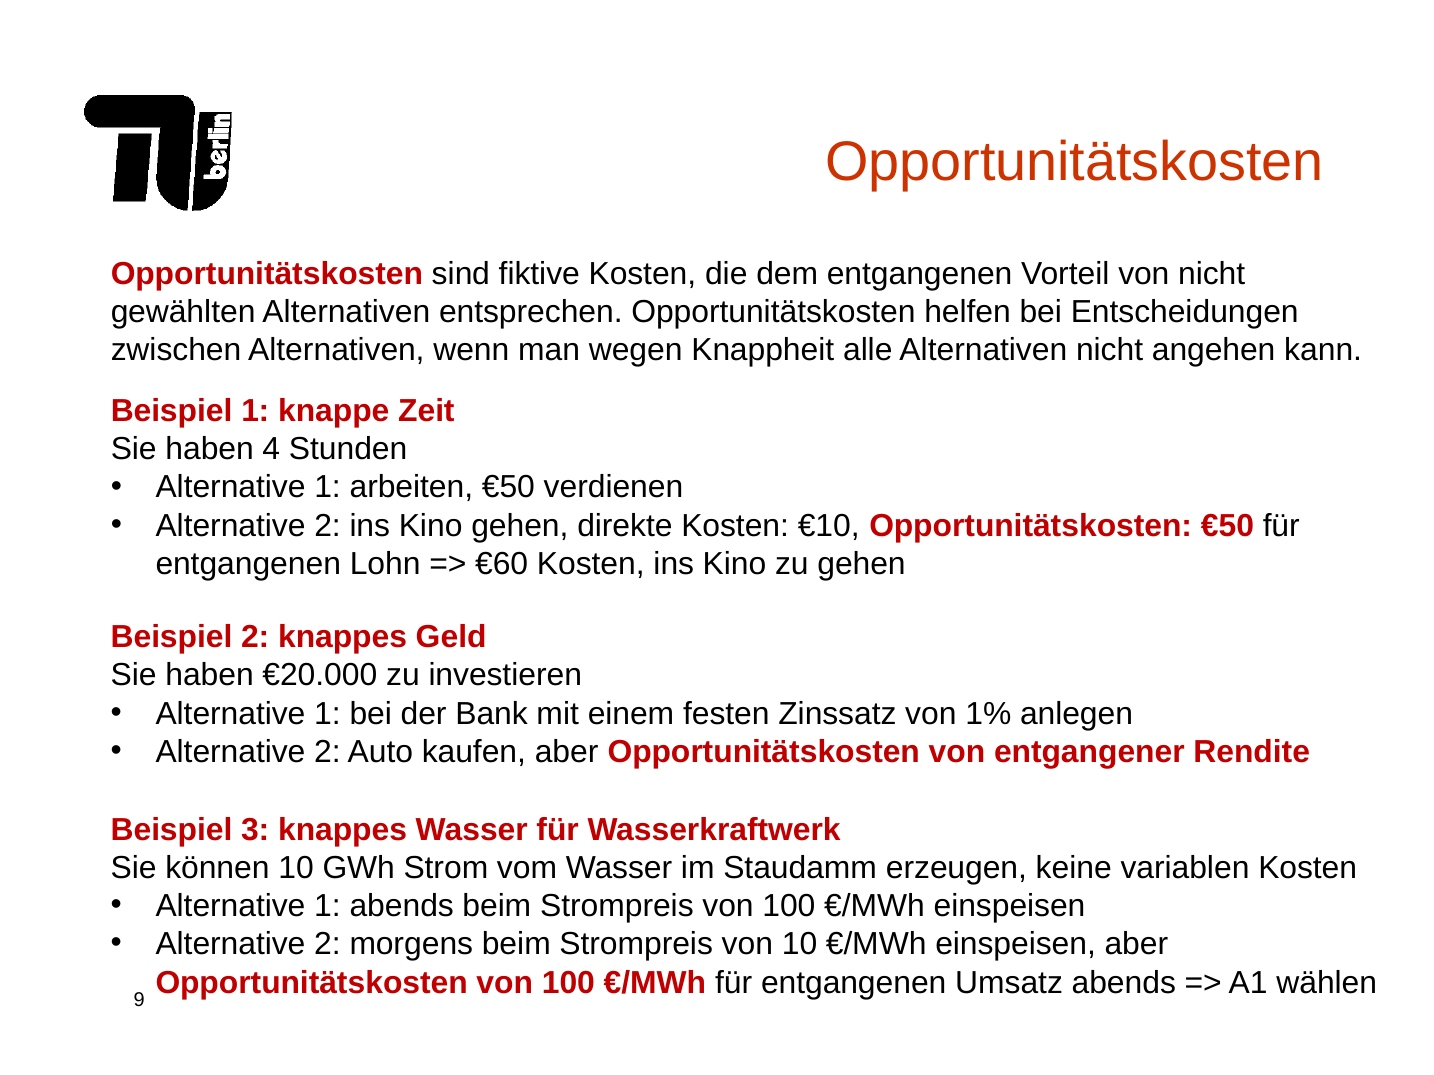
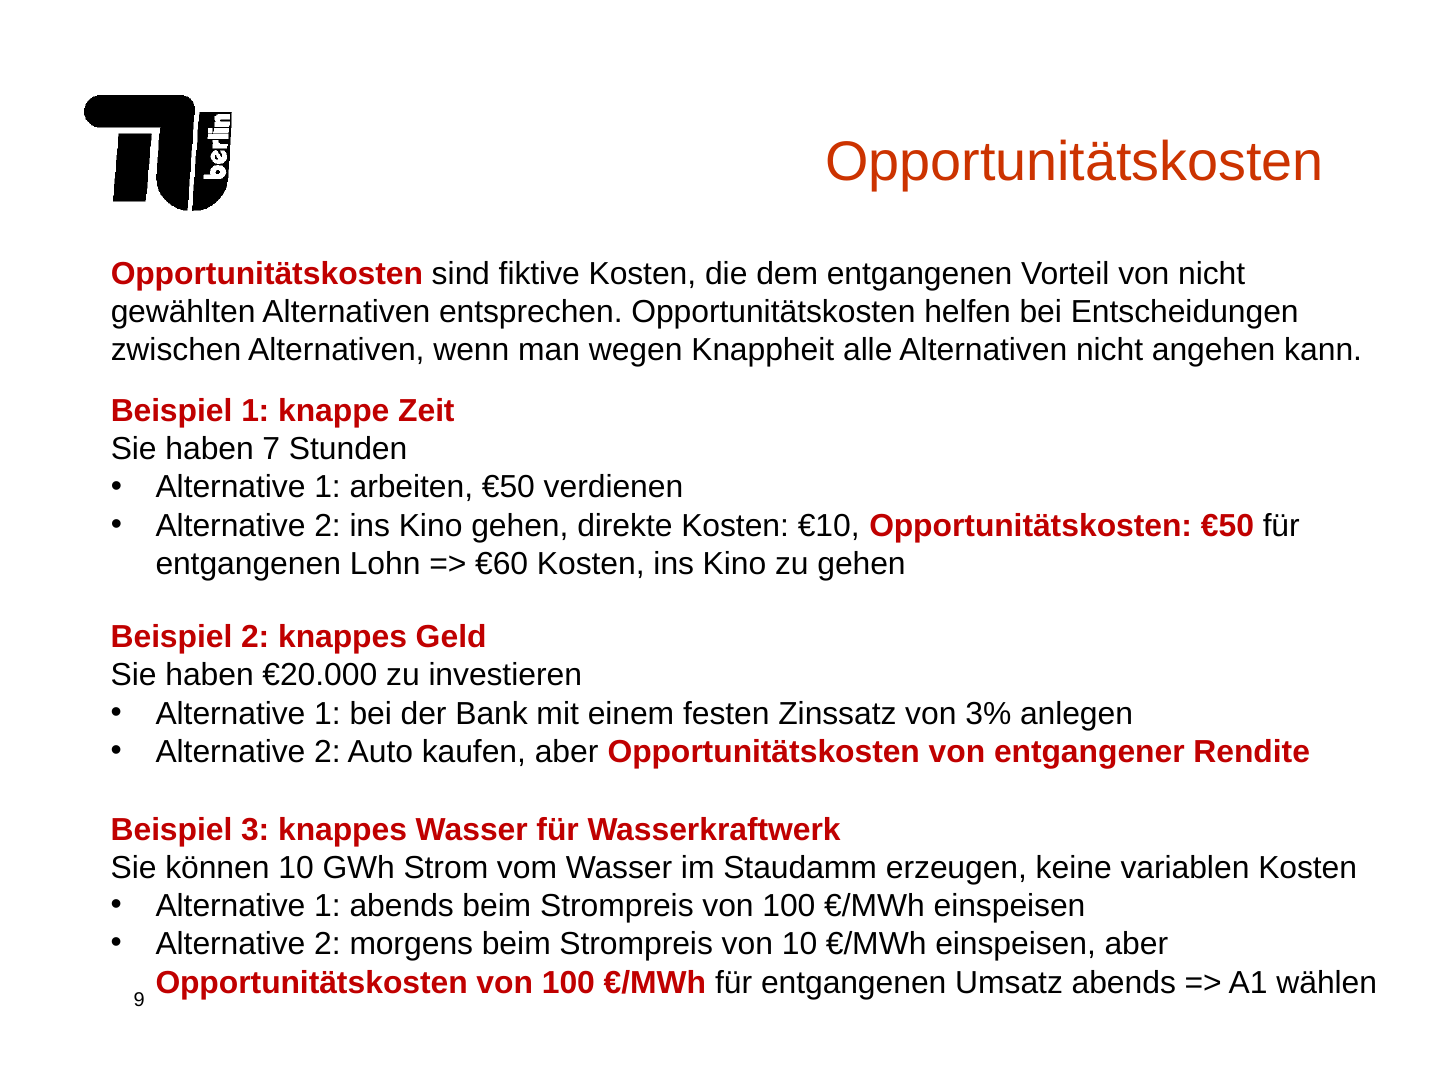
4: 4 -> 7 (271, 450)
1%: 1% -> 3% (988, 714)
